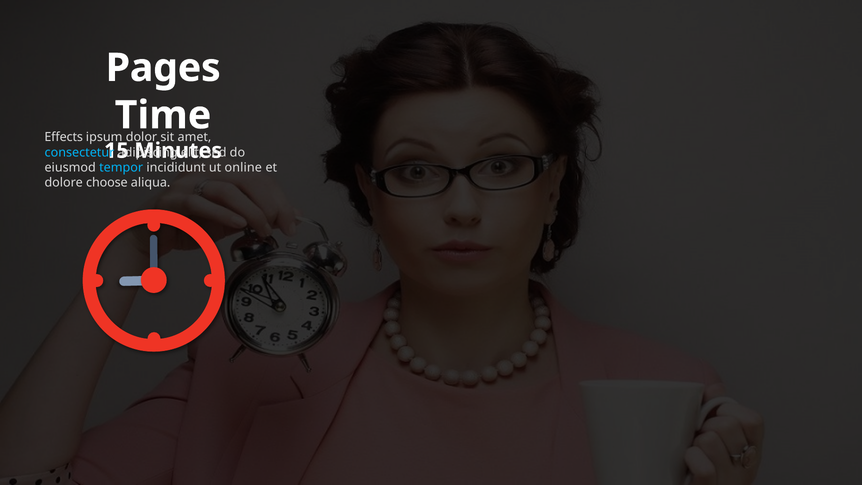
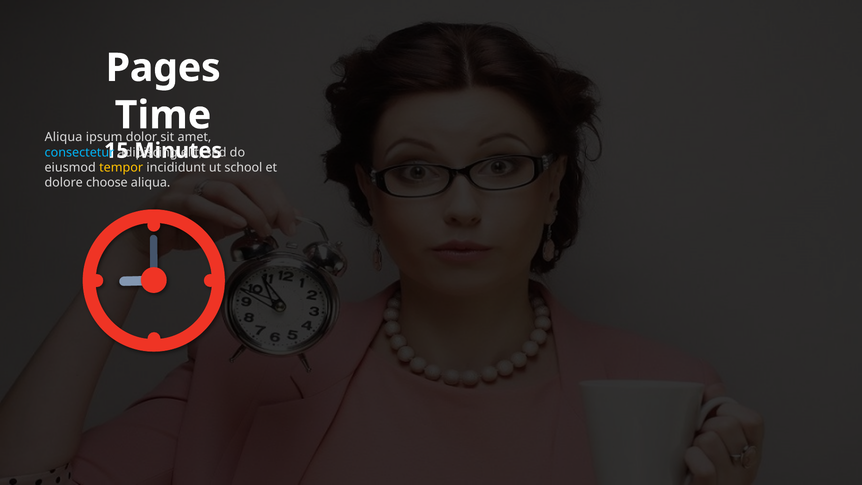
Effects: Effects -> Aliqua (64, 137)
tempor colour: light blue -> yellow (121, 167)
online: online -> school (243, 167)
